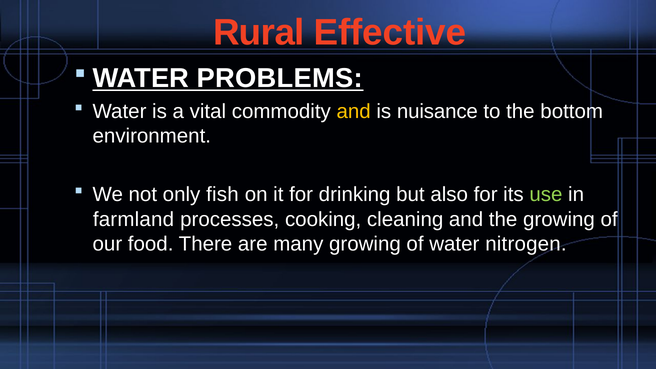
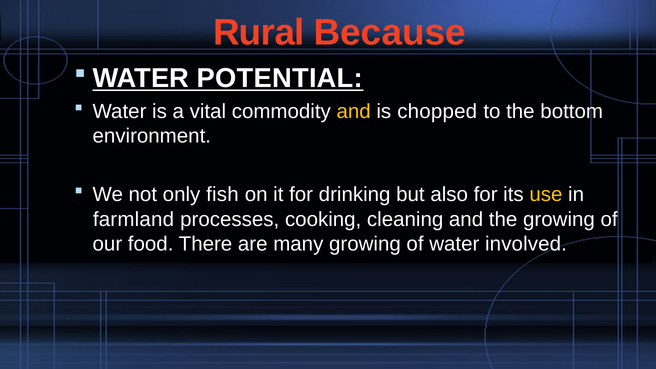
Effective: Effective -> Because (390, 33)
PROBLEMS: PROBLEMS -> POTENTIAL (280, 78)
nuisance: nuisance -> chopped (437, 111)
use colour: light green -> yellow (546, 195)
nitrogen: nitrogen -> involved (526, 244)
